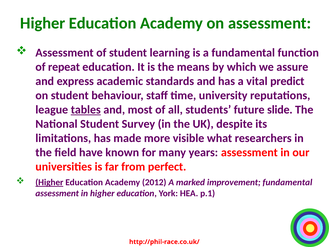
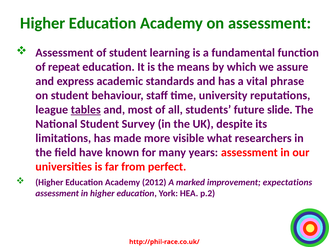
predict: predict -> phrase (287, 81)
Higher underline: present -> none (49, 182)
improvement fundamental: fundamental -> expectations (287, 182)
p.1: p.1 -> p.2 (208, 193)
